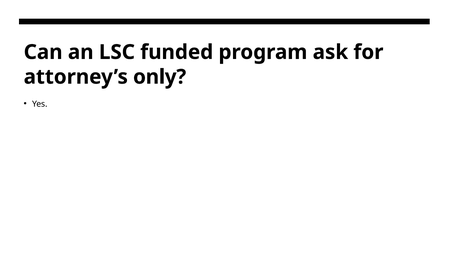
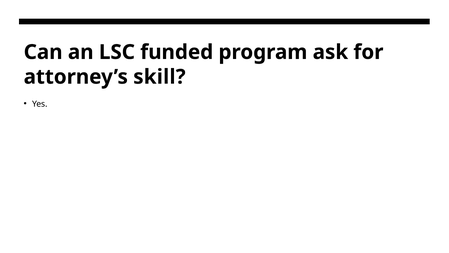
only: only -> skill (159, 77)
